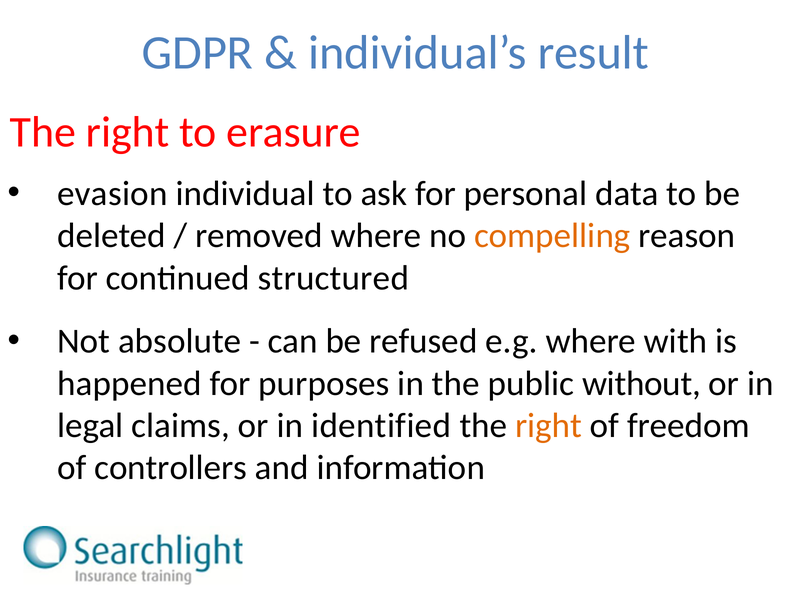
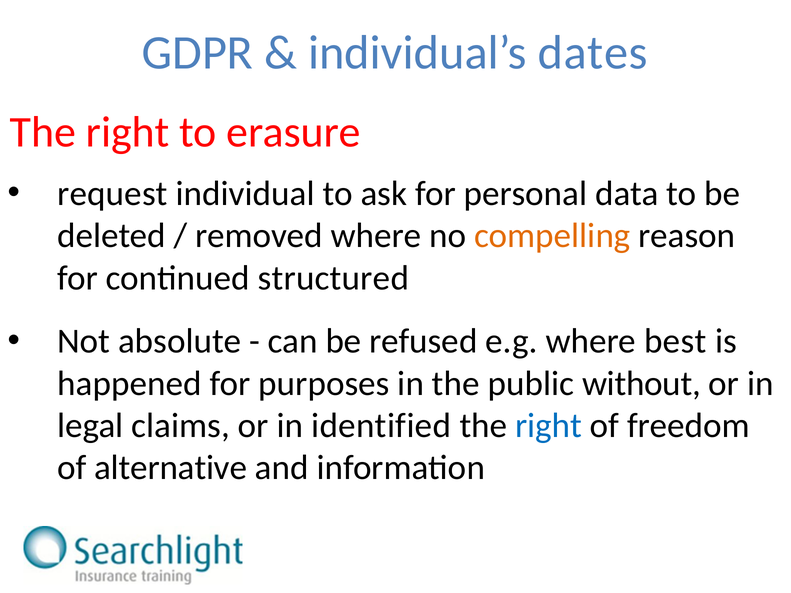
result: result -> dates (593, 53)
evasion: evasion -> request (112, 194)
with: with -> best (675, 341)
right colour: orange -> blue (549, 426)
controllers: controllers -> alternative (171, 468)
